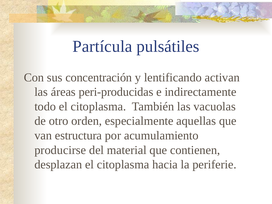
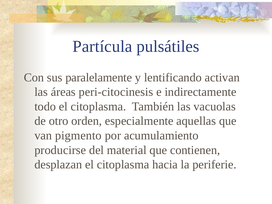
concentración: concentración -> paralelamente (99, 77)
peri-producidas: peri-producidas -> peri-citocinesis (116, 92)
estructura: estructura -> pigmento (78, 136)
